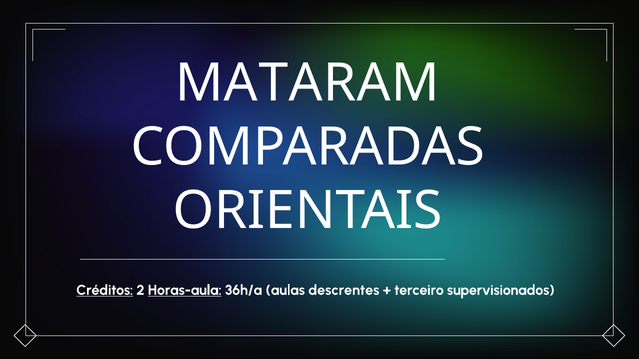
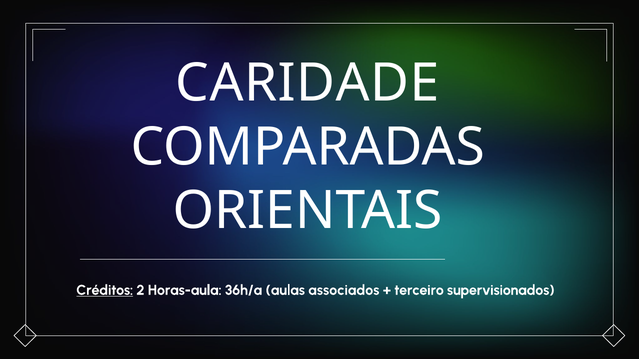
MATARAM: MATARAM -> CARIDADE (307, 83)
Horas-aula underline: present -> none (185, 290)
descrentes: descrentes -> associados (344, 290)
